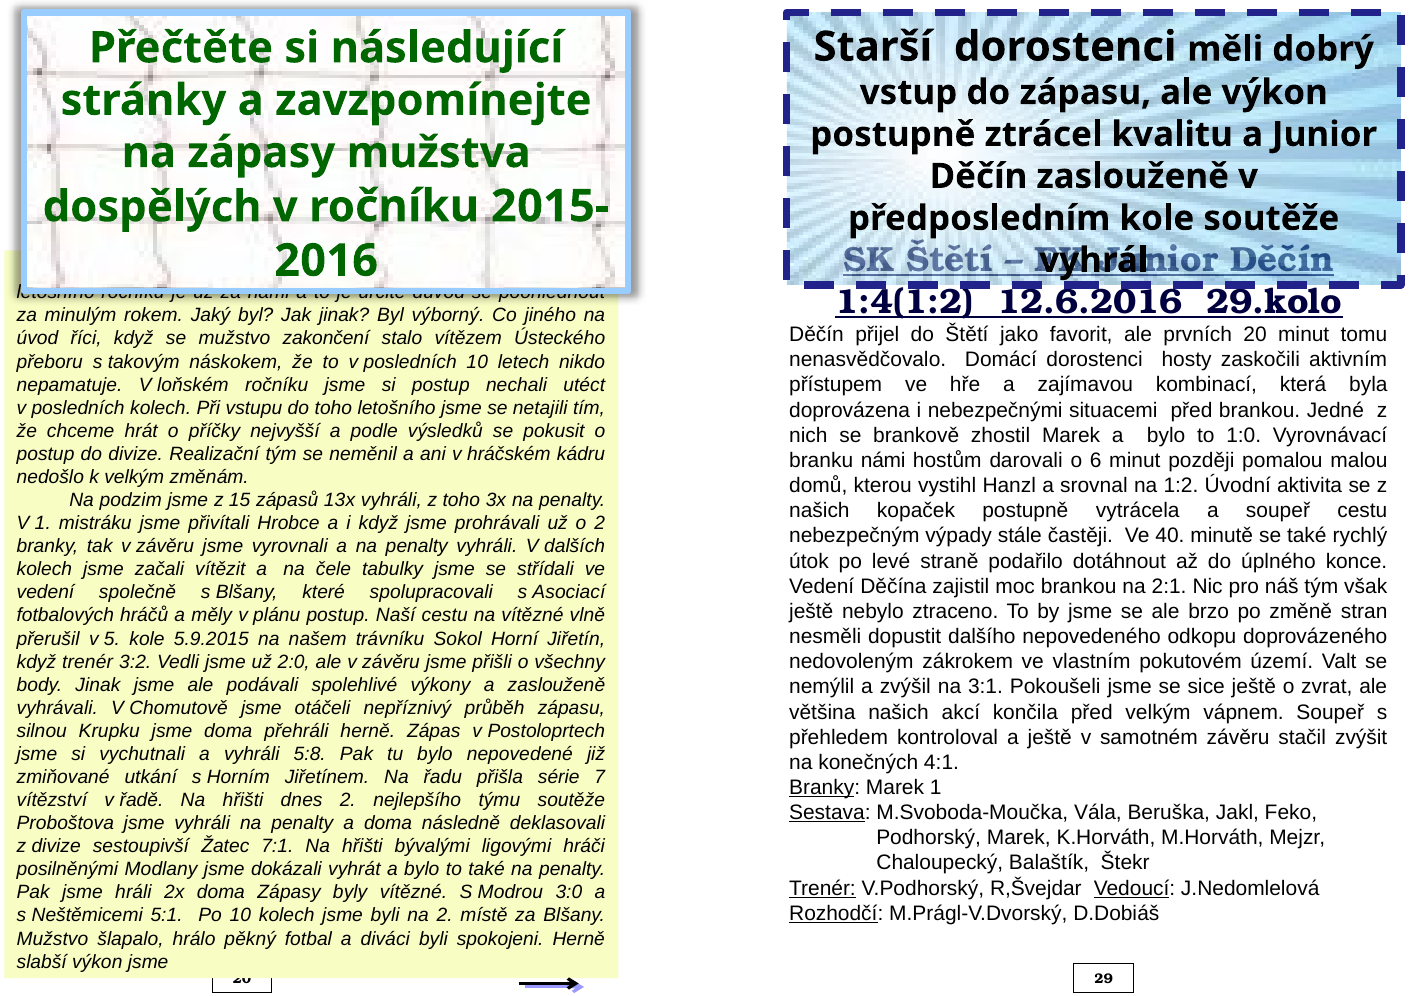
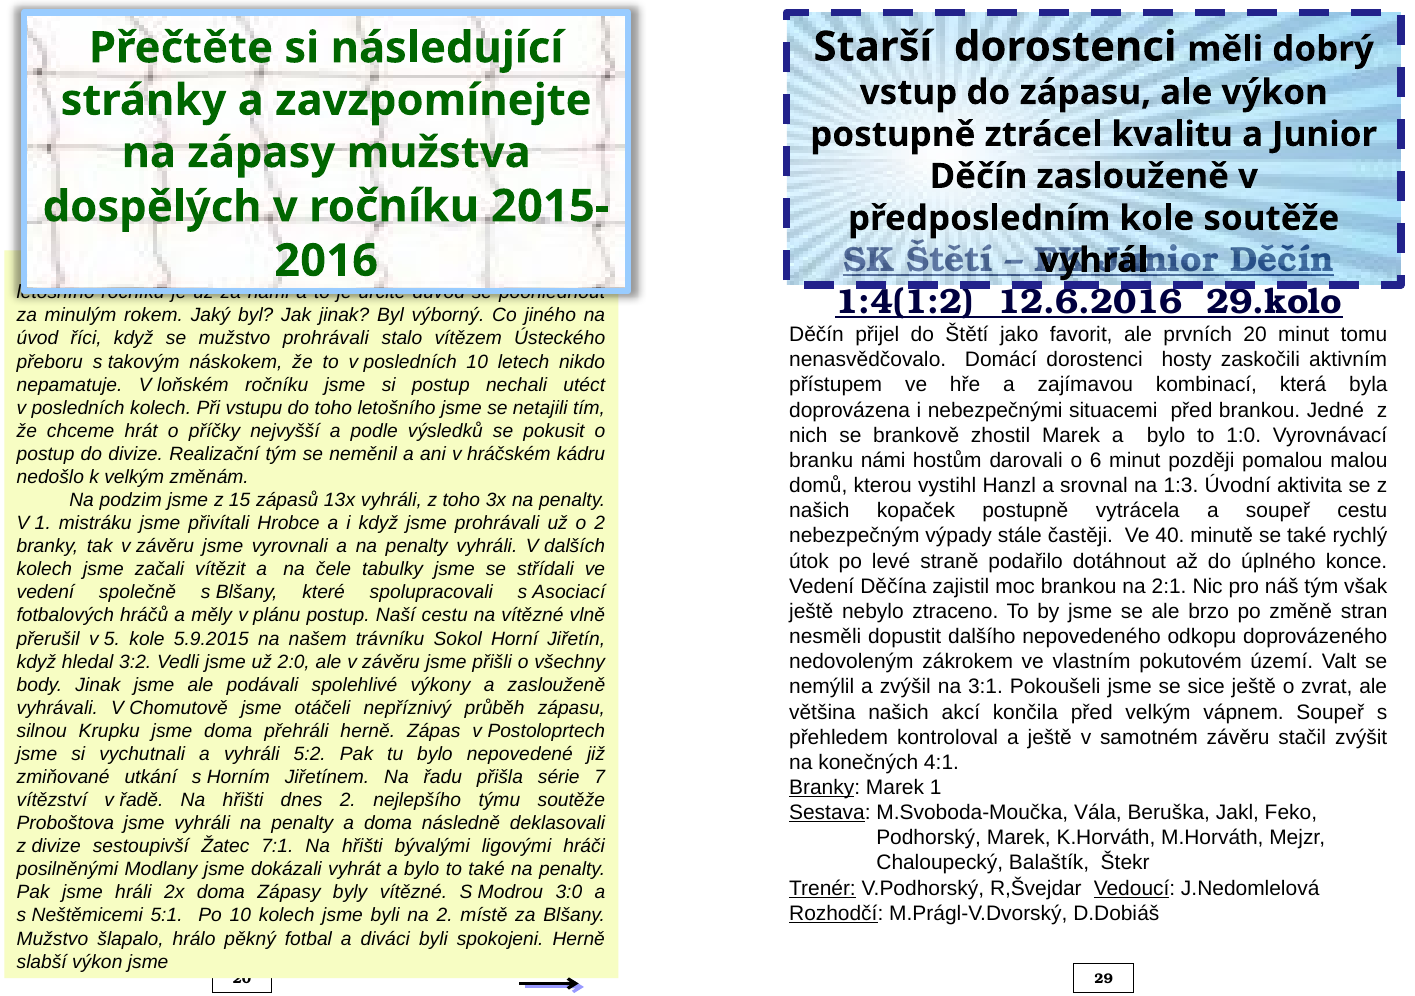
mužstvo zakončení: zakončení -> prohrávali (326, 339)
1:2: 1:2 -> 1:3 (1181, 486)
když trenér: trenér -> hledal (88, 662)
5:8: 5:8 -> 5:2 (310, 754)
